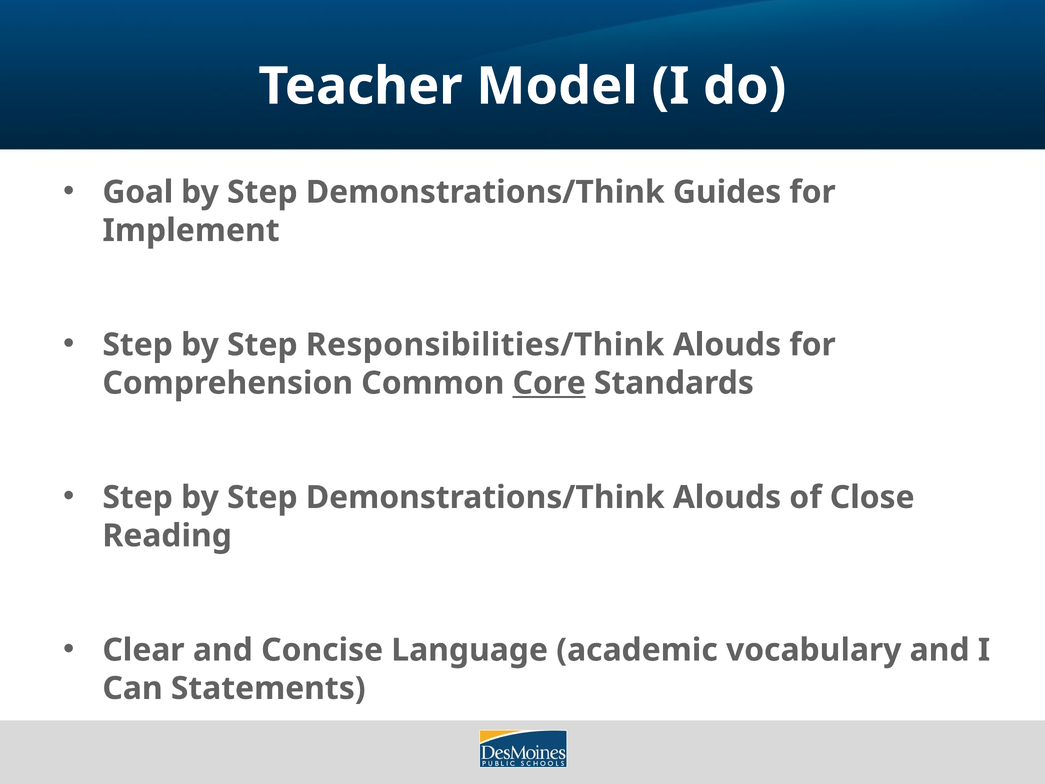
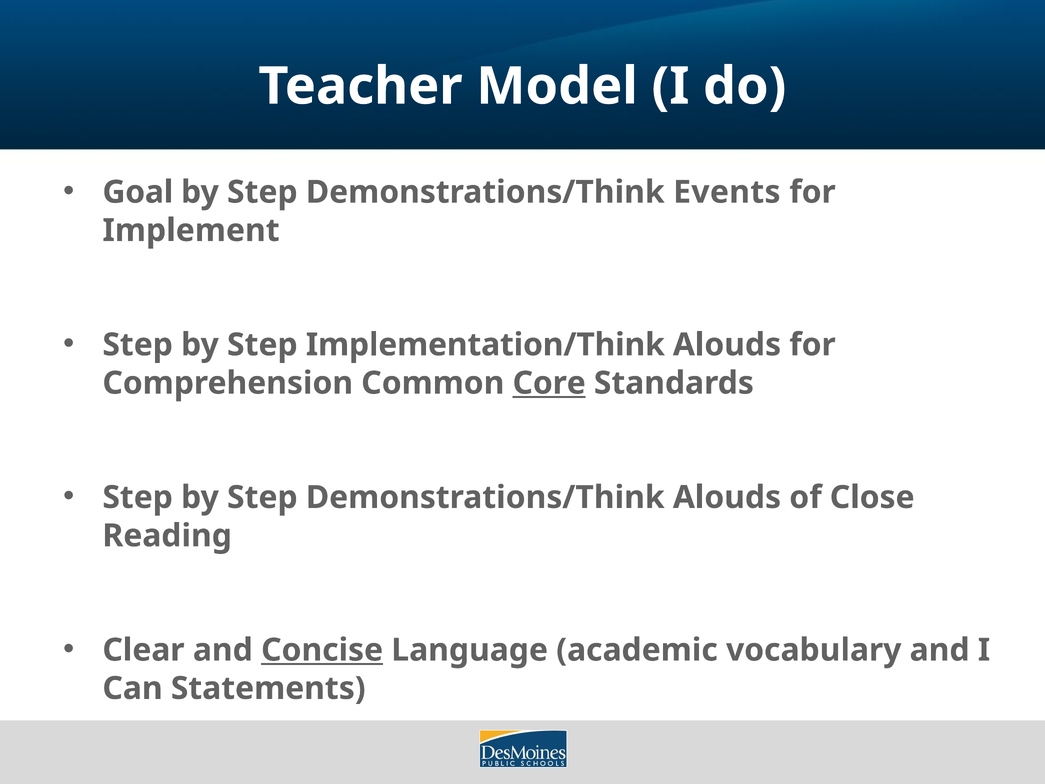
Guides: Guides -> Events (727, 192)
Responsibilities/Think: Responsibilities/Think -> Implementation/Think (485, 345)
Concise underline: none -> present (322, 650)
